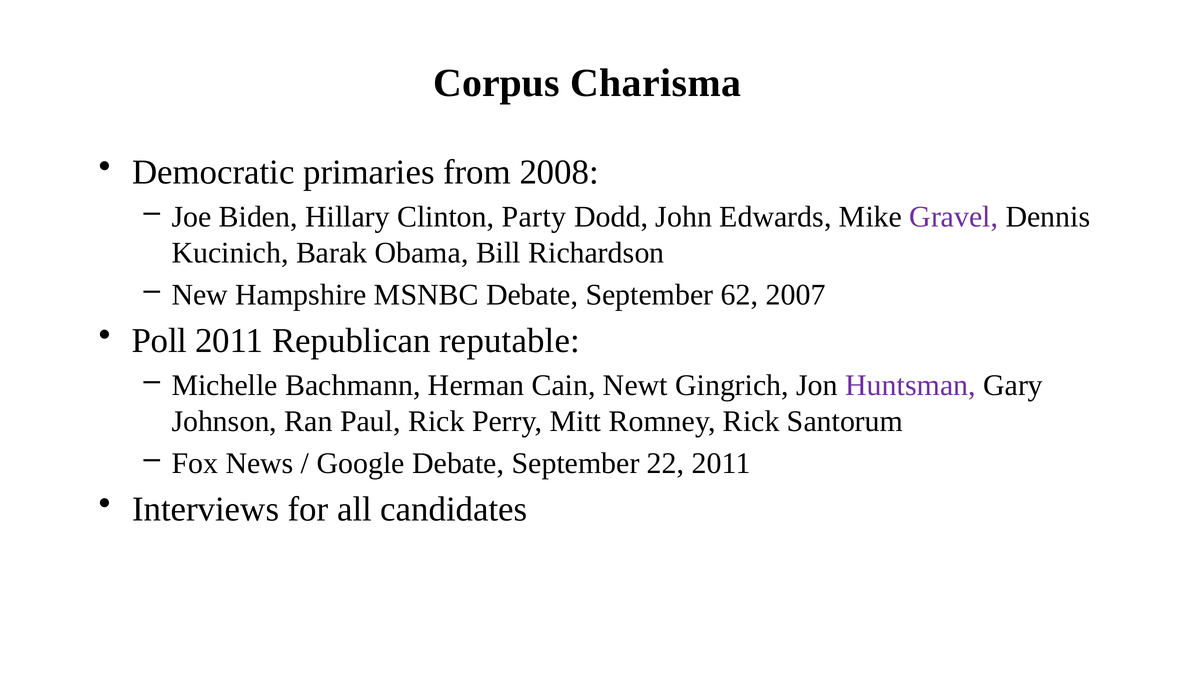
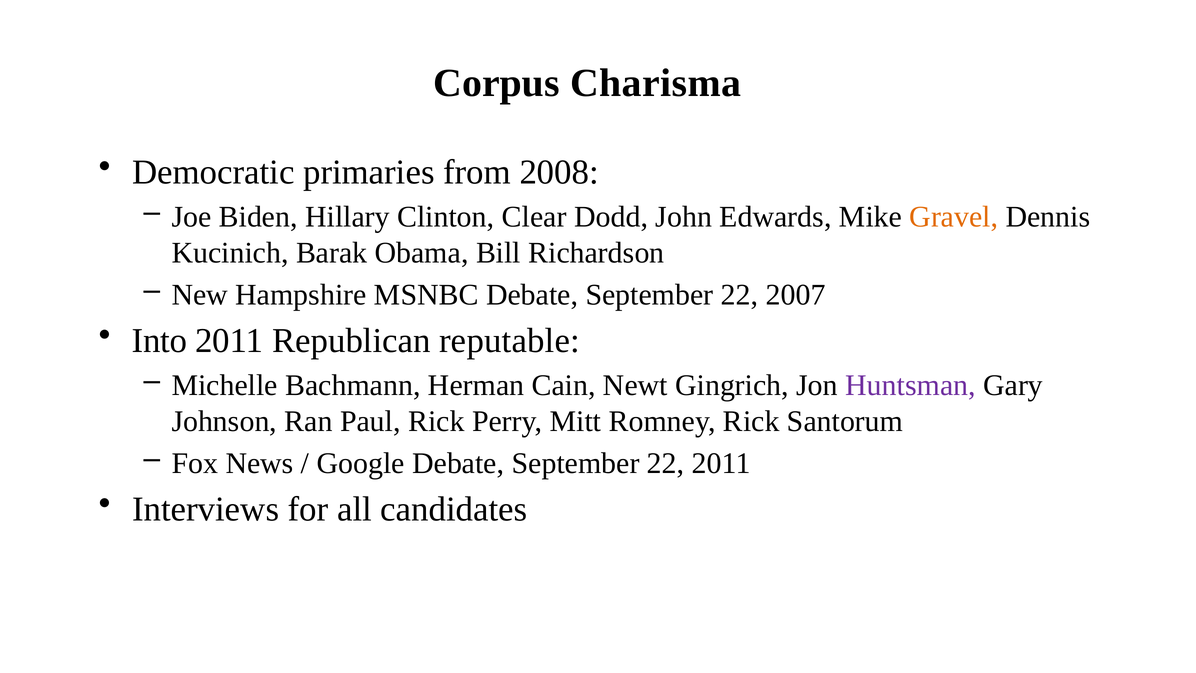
Party: Party -> Clear (534, 217)
Gravel colour: purple -> orange (954, 217)
MSNBC Debate September 62: 62 -> 22 (740, 295)
Poll: Poll -> Into (160, 341)
